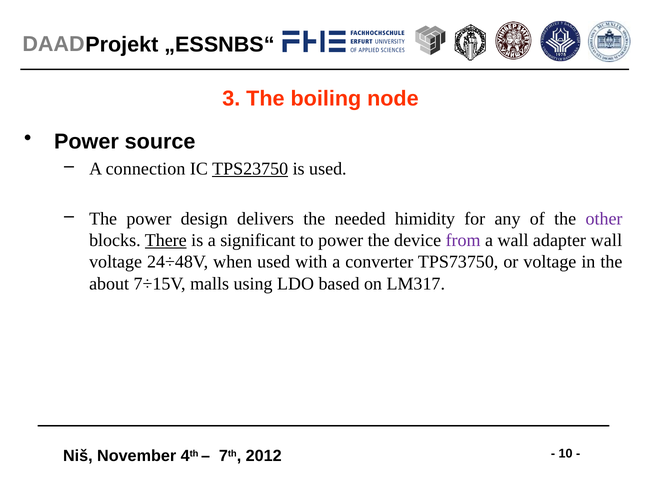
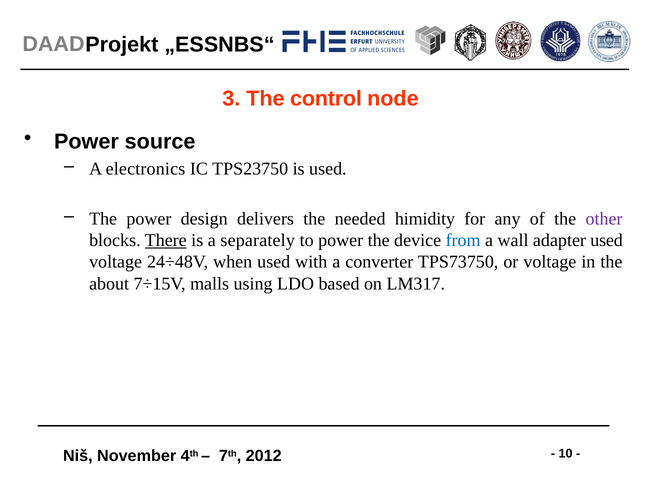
boiling: boiling -> control (326, 99)
connection: connection -> electronics (145, 169)
TPS23750 underline: present -> none (250, 169)
significant: significant -> separately (258, 241)
from colour: purple -> blue (463, 241)
adapter wall: wall -> used (607, 241)
